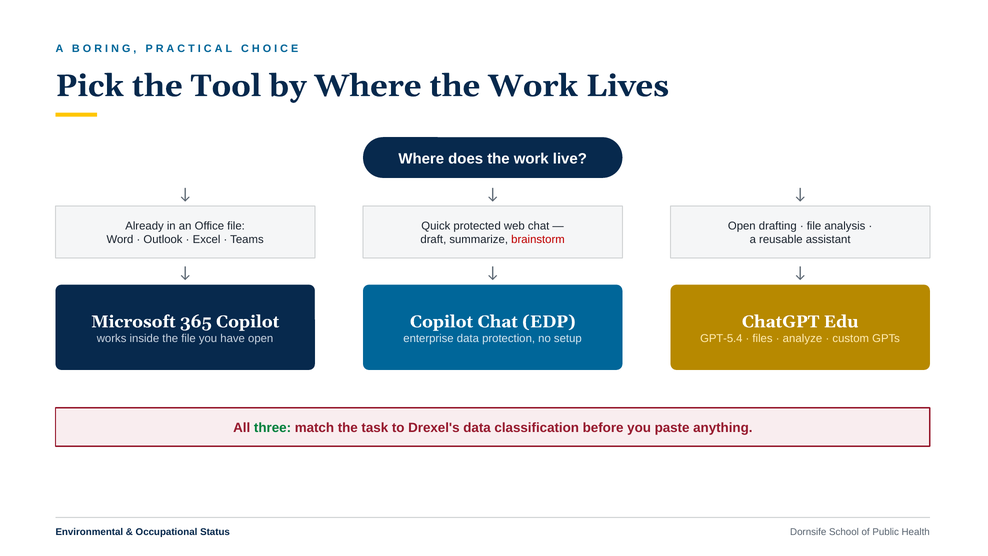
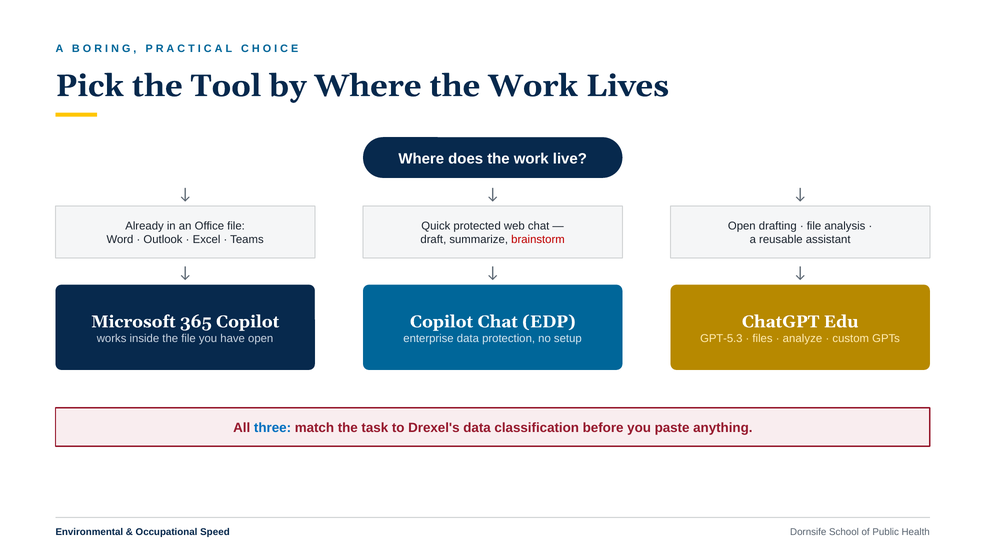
GPT-5.4: GPT-5.4 -> GPT-5.3 (721, 338)
three colour: green -> blue (273, 428)
Status: Status -> Speed (215, 532)
